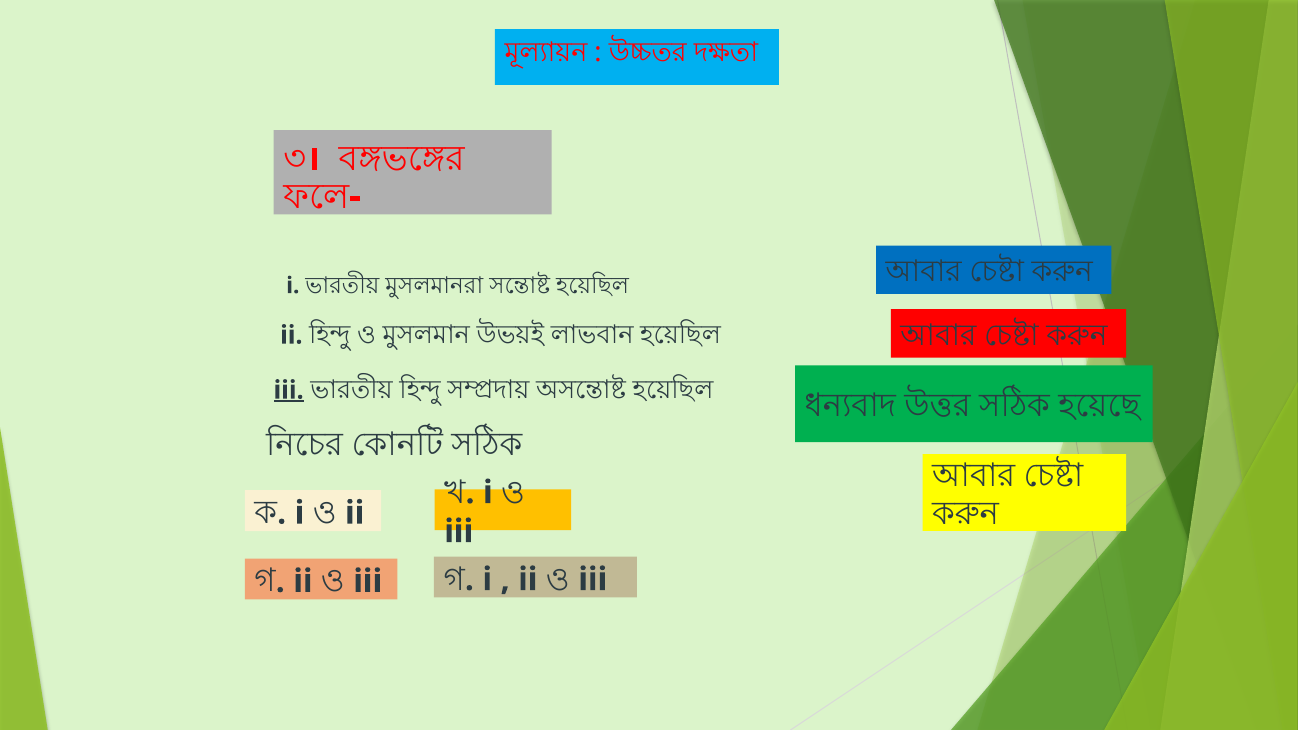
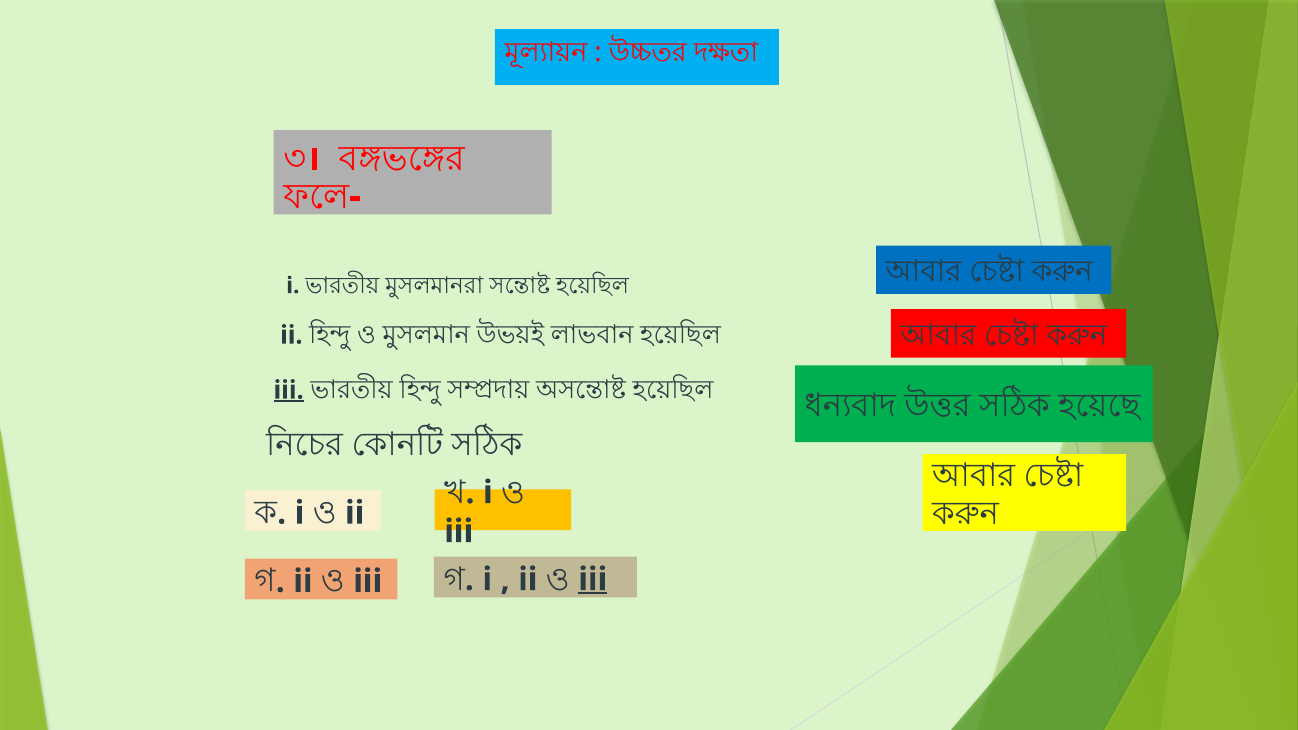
iii underline: none -> present (593, 579)
